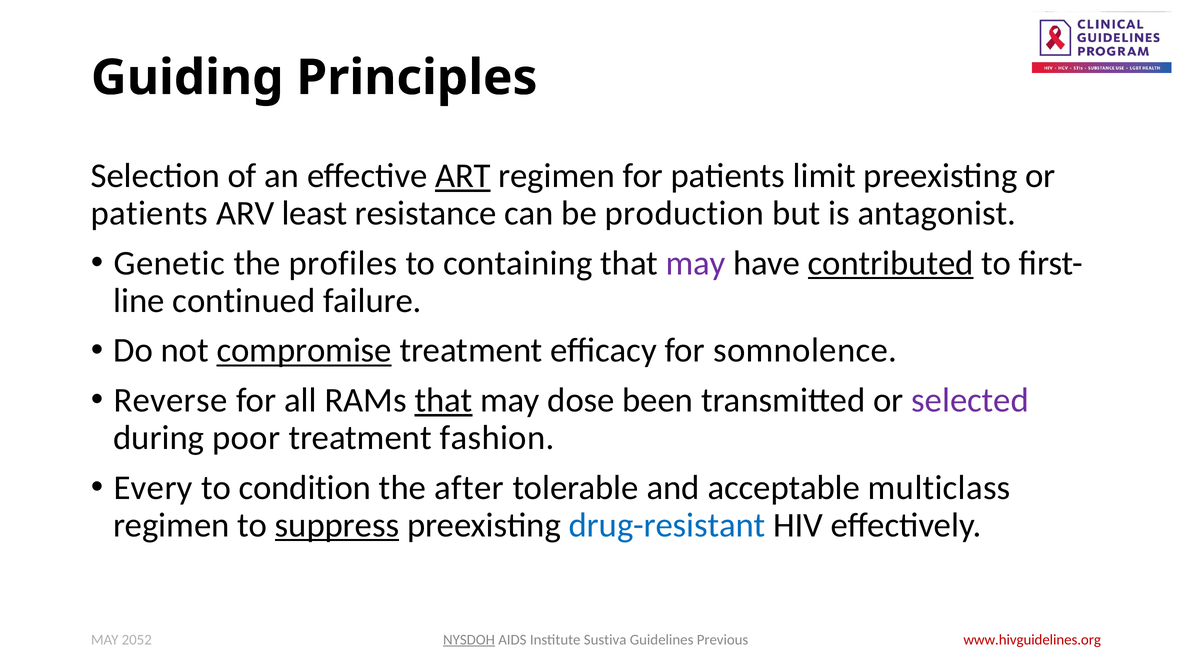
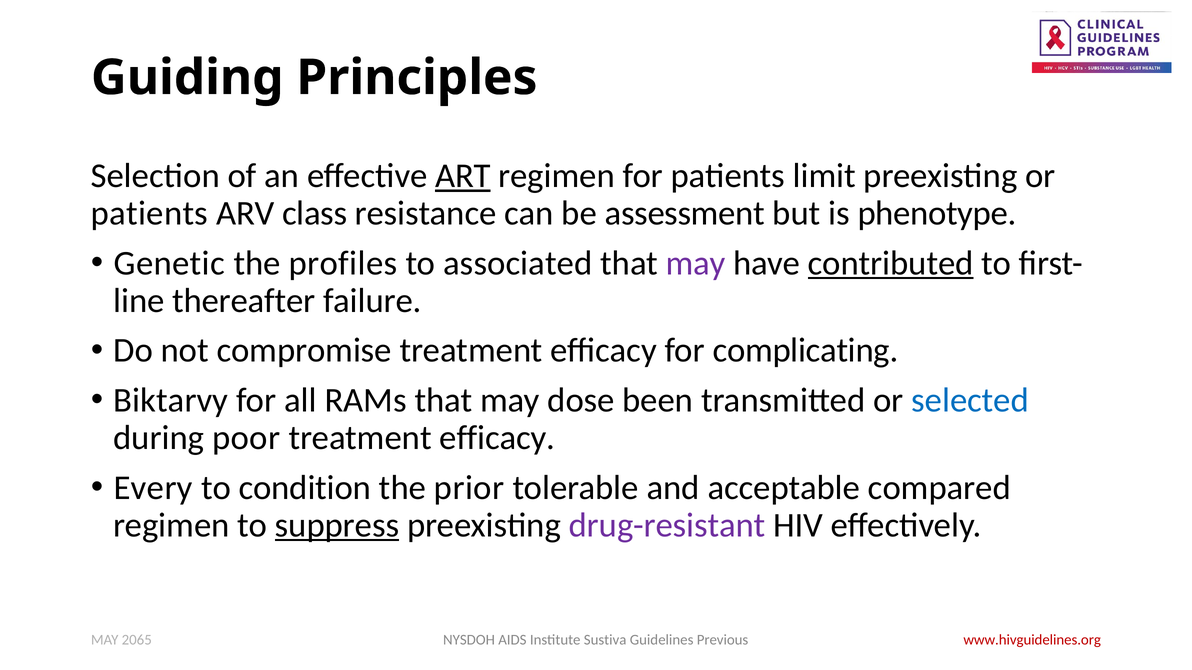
least: least -> class (315, 213)
production: production -> assessment (685, 213)
antagonist: antagonist -> phenotype (937, 213)
containing: containing -> associated (518, 263)
continued: continued -> thereafter (244, 301)
compromise underline: present -> none (304, 351)
somnolence: somnolence -> complicating (805, 351)
Reverse: Reverse -> Biktarvy (171, 401)
that underline: present -> none (444, 401)
selected colour: purple -> blue (970, 401)
fashion: fashion -> efficacy (497, 438)
after: after -> prior (469, 488)
multiclass: multiclass -> compared (939, 488)
drug-resistant colour: blue -> purple (667, 525)
NYSDOH underline: present -> none (469, 640)
2052: 2052 -> 2065 (137, 640)
